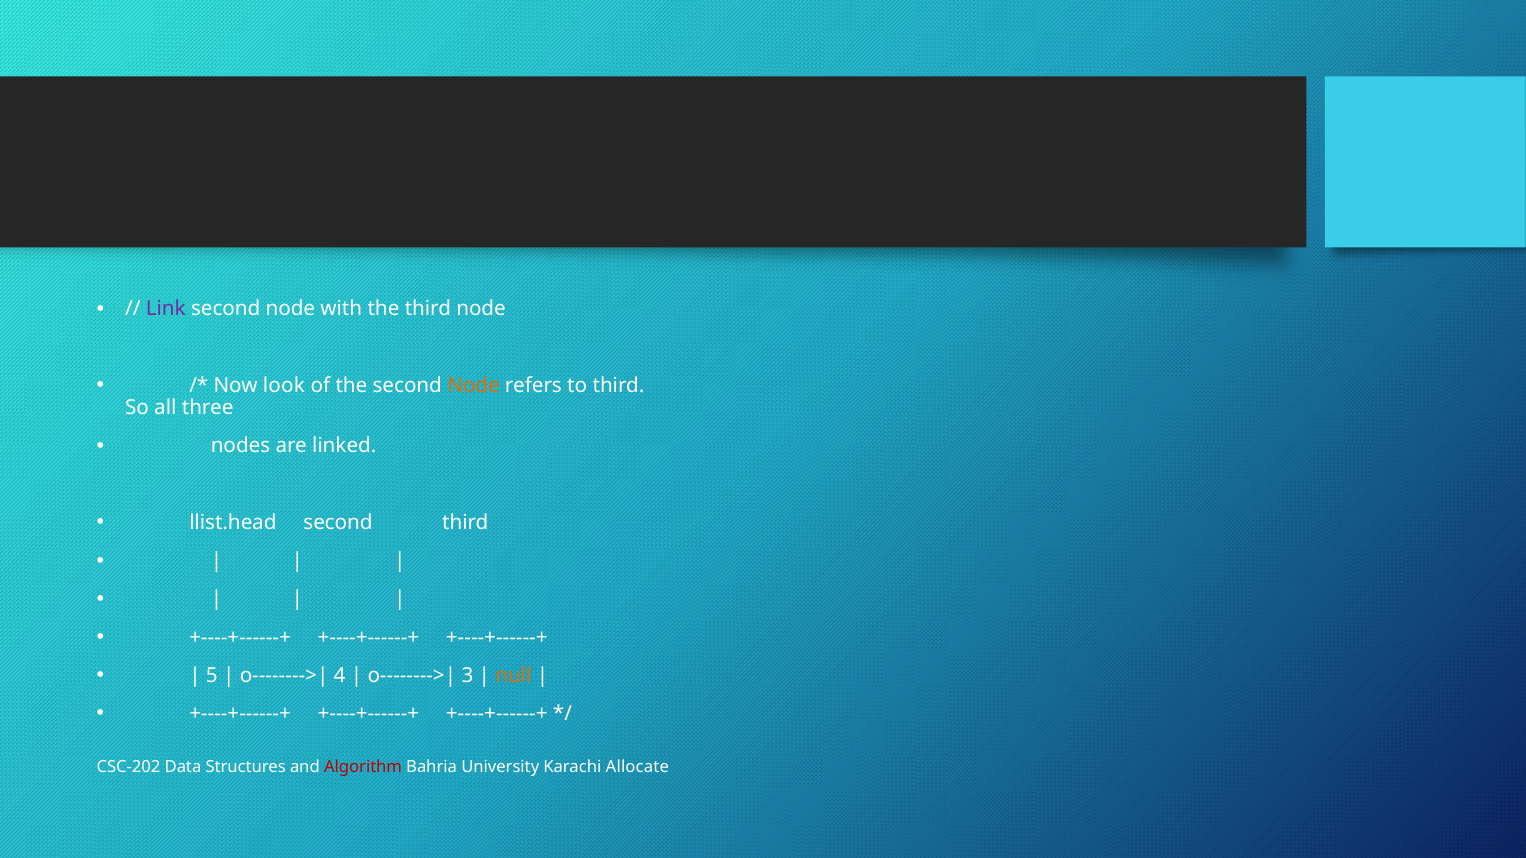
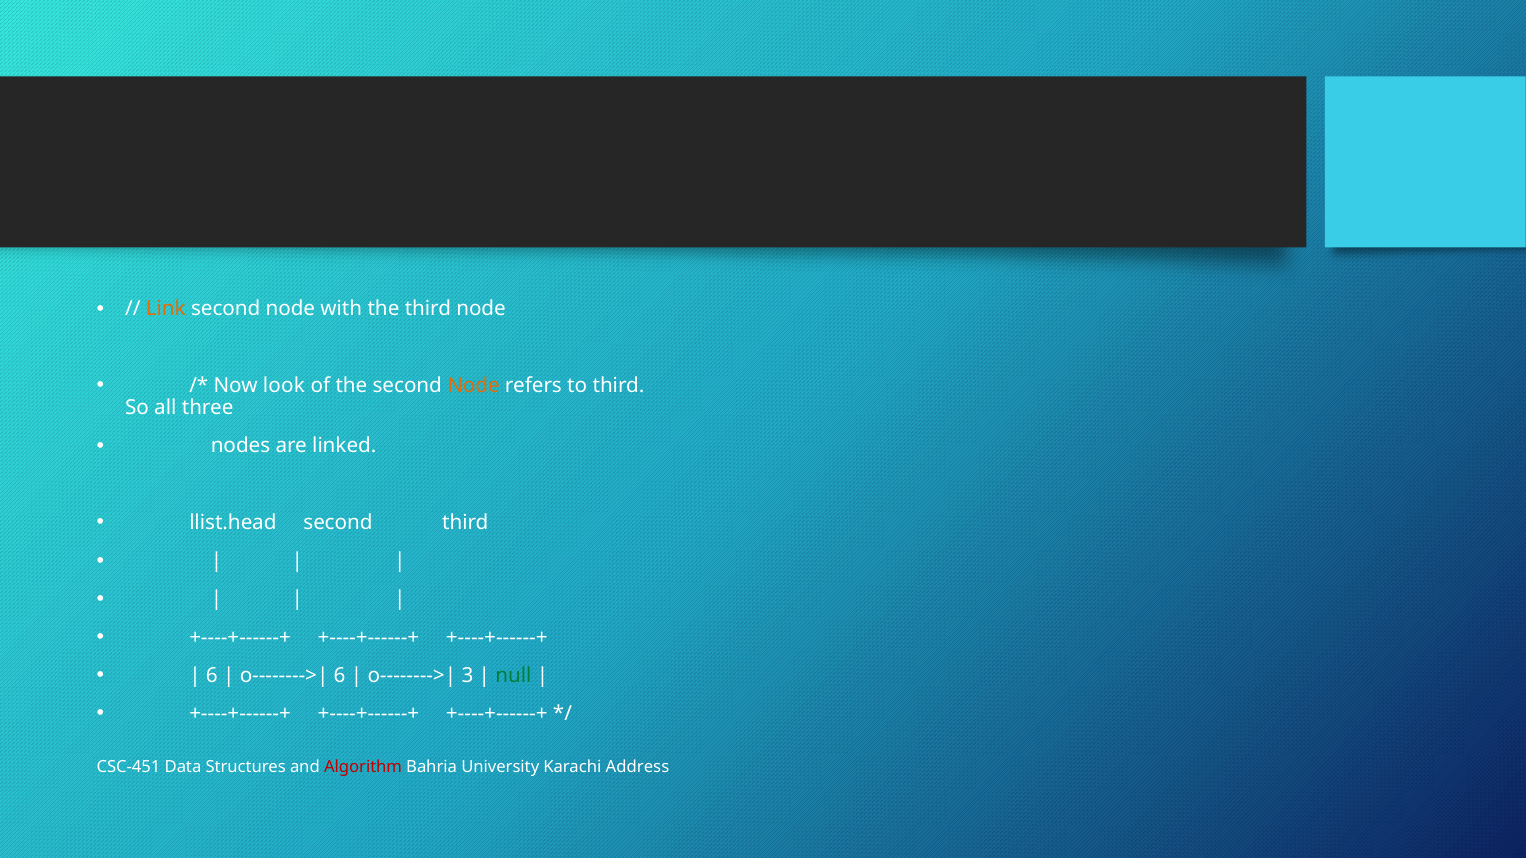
Link colour: purple -> orange (166, 309)
5: 5 -> 6 (212, 676)
4: 4 -> 6 (340, 676)
null colour: orange -> green (513, 676)
CSC-202: CSC-202 -> CSC-451 (129, 767)
Allocate: Allocate -> Address (637, 767)
